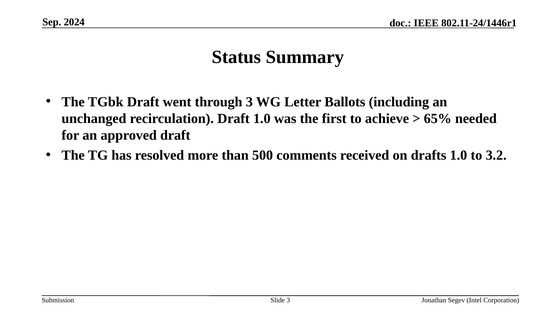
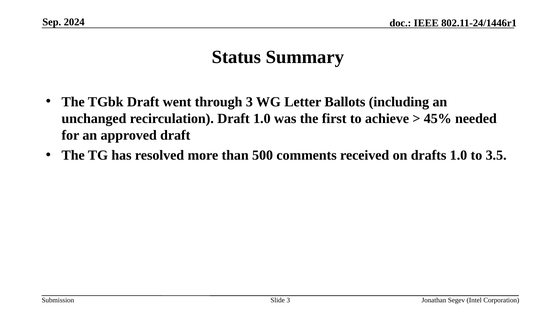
65%: 65% -> 45% (438, 118)
3.2: 3.2 -> 3.5 (496, 155)
